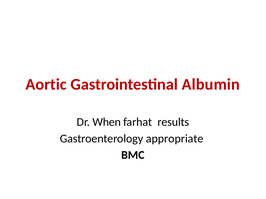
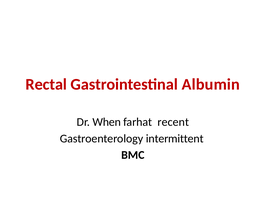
Aortic: Aortic -> Rectal (46, 84)
results: results -> recent (173, 122)
appropriate: appropriate -> intermittent (175, 139)
